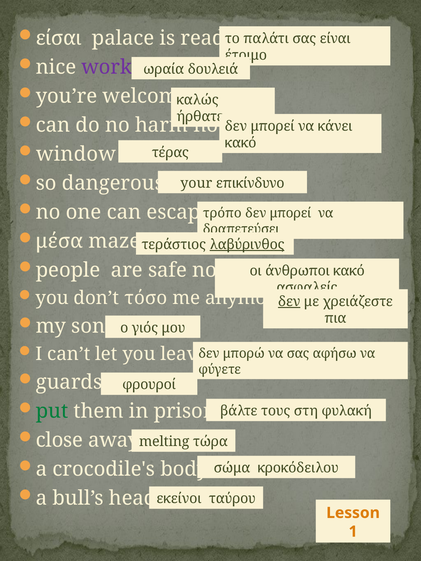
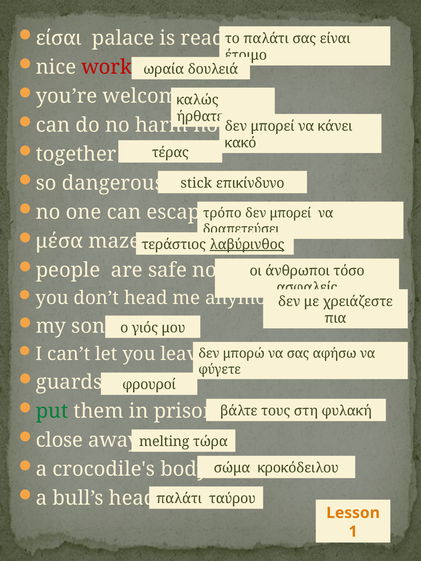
work colour: purple -> red (107, 67)
window: window -> together (76, 154)
your: your -> stick (196, 183)
άνθρωποι κακό: κακό -> τόσο (349, 271)
don’t τόσο: τόσο -> head (146, 298)
δεν underline: present -> none (289, 302)
εκείνοι: εκείνοι -> παλάτι (179, 499)
